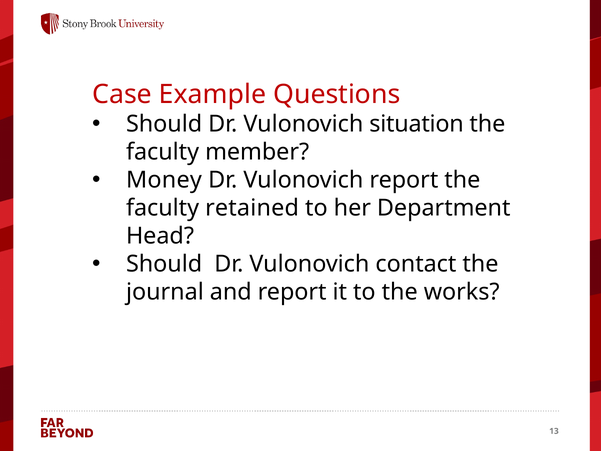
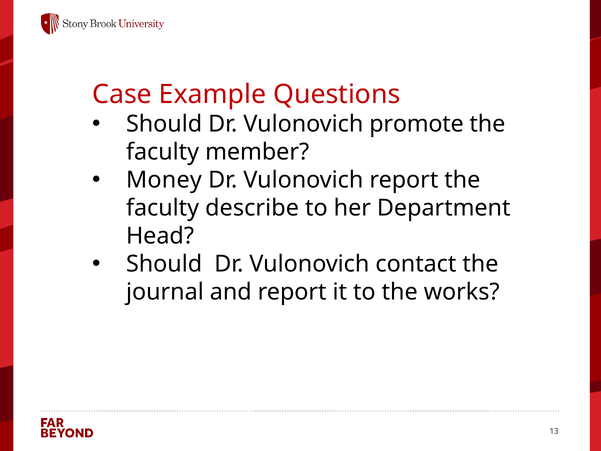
situation: situation -> promote (417, 124)
retained: retained -> describe (252, 208)
